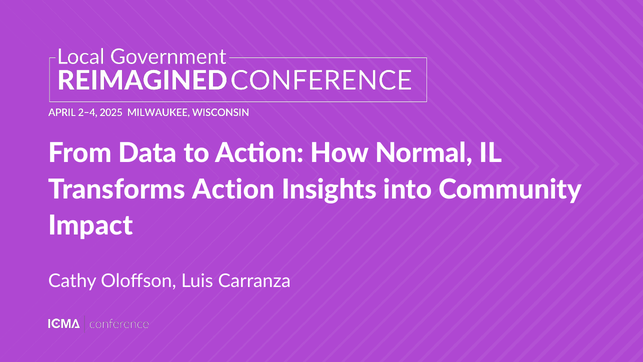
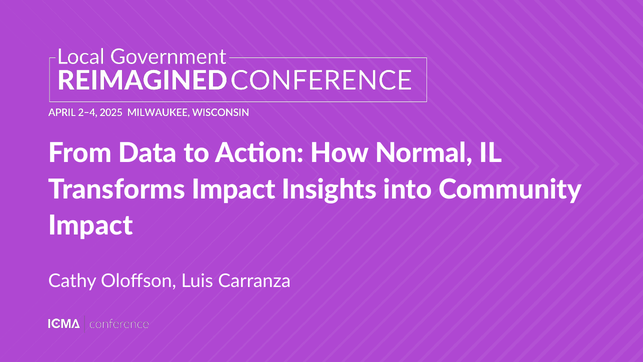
Transforms Action: Action -> Impact (234, 189)
